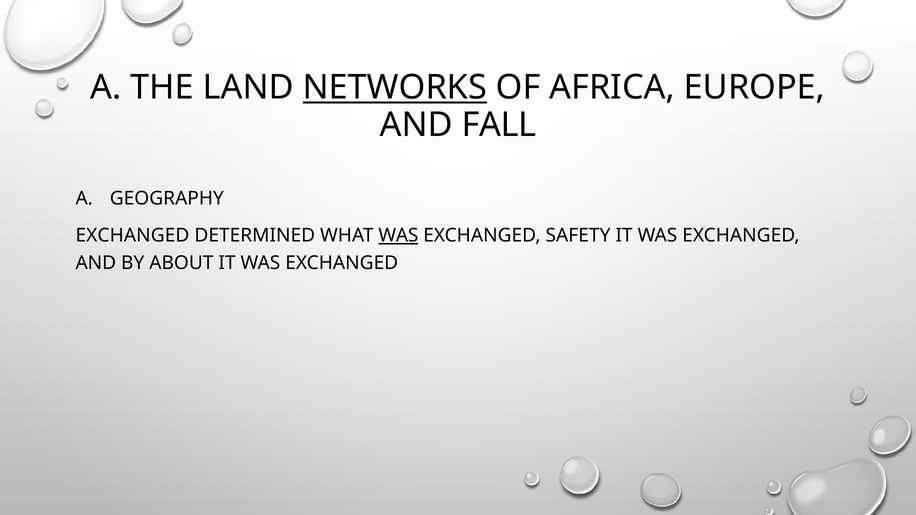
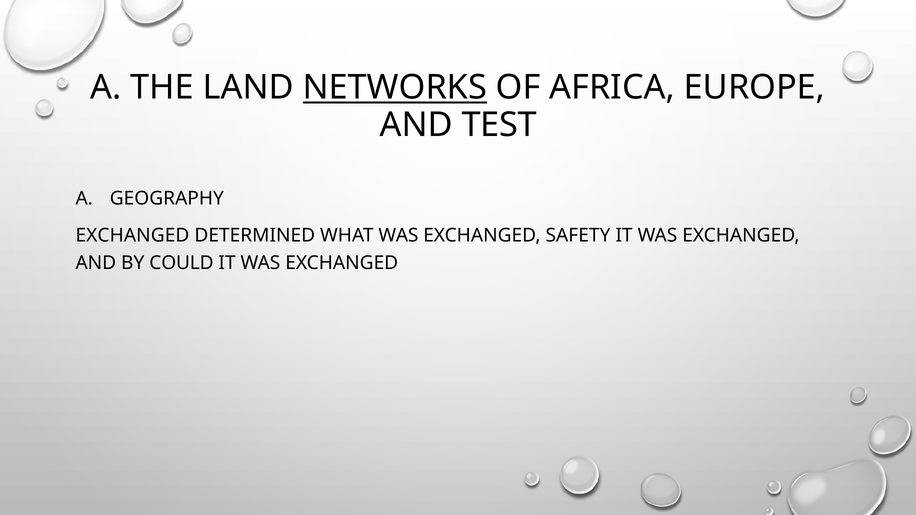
FALL: FALL -> TEST (499, 125)
WAS underline: present -> none (398, 236)
ABOUT: ABOUT -> COULD (181, 263)
